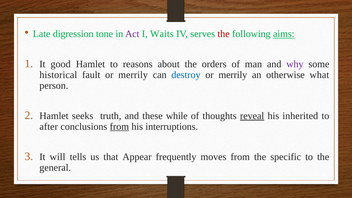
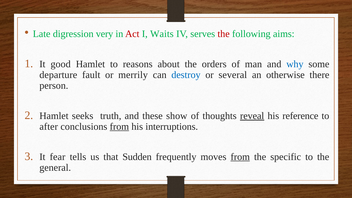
tone: tone -> very (105, 34)
Act colour: purple -> red (132, 34)
aims underline: present -> none (284, 34)
why colour: purple -> blue (295, 64)
historical: historical -> departure (58, 75)
merrily: merrily -> several (233, 75)
what: what -> there (319, 75)
while: while -> show (177, 116)
inherited: inherited -> reference (300, 116)
will: will -> fear (58, 157)
Appear: Appear -> Sudden (137, 157)
from underline: none -> present (240, 157)
